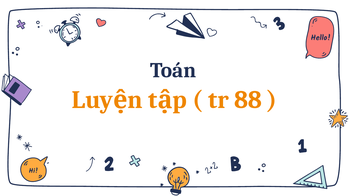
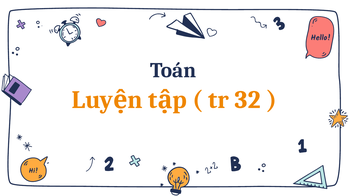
88: 88 -> 32 (248, 100)
